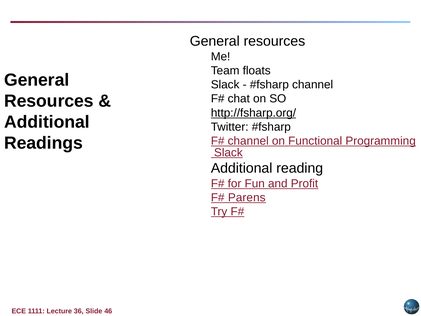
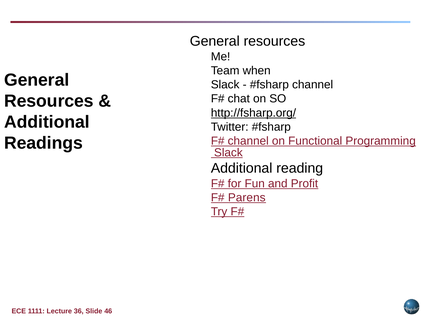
floats: floats -> when (257, 71)
